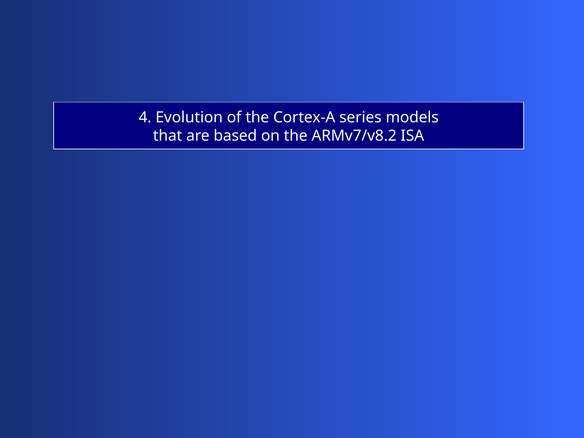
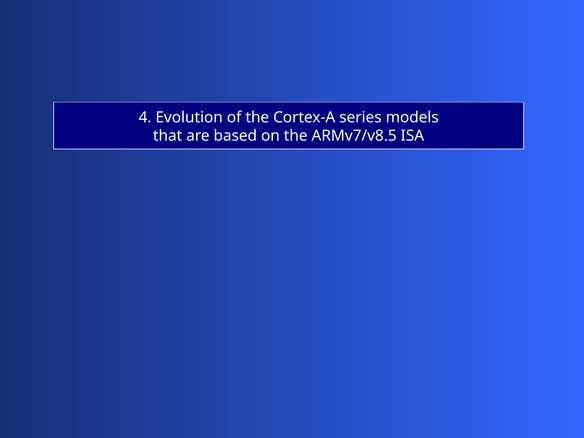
ARMv7/v8.2: ARMv7/v8.2 -> ARMv7/v8.5 (354, 136)
